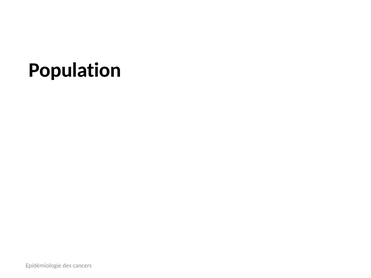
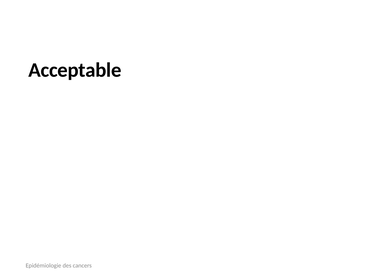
Population: Population -> Acceptable (75, 70)
